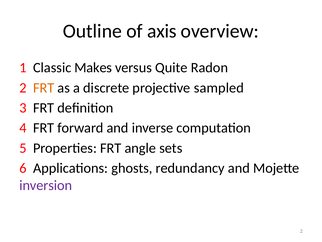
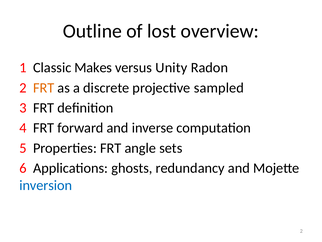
axis: axis -> lost (162, 31)
Quite: Quite -> Unity (171, 68)
inversion colour: purple -> blue (46, 185)
